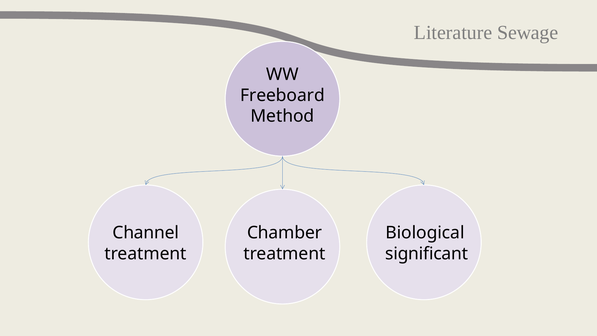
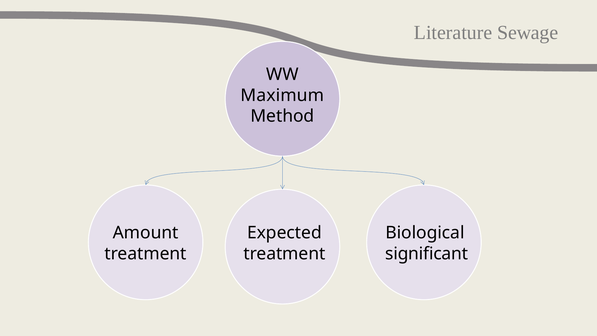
Freeboard: Freeboard -> Maximum (282, 95)
Channel: Channel -> Amount (146, 233)
Chamber: Chamber -> Expected (284, 233)
